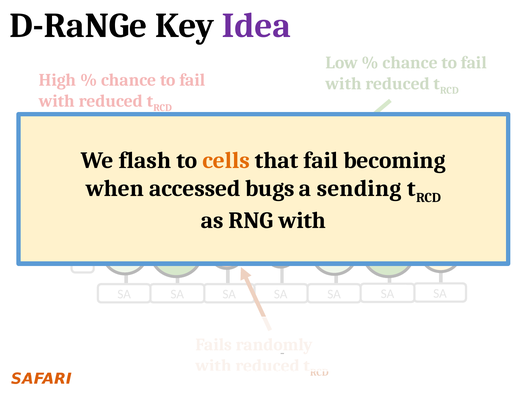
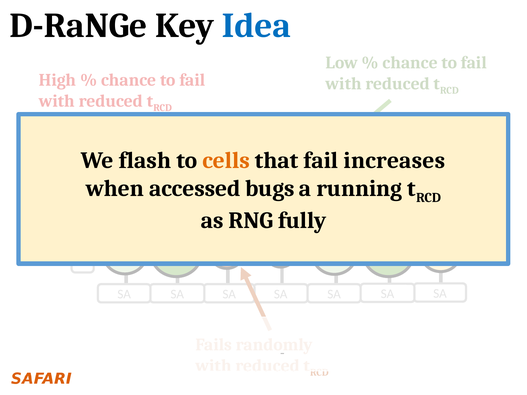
Idea colour: purple -> blue (256, 26)
becoming: becoming -> increases (394, 161)
sending: sending -> running (359, 189)
RNG with: with -> fully (302, 221)
